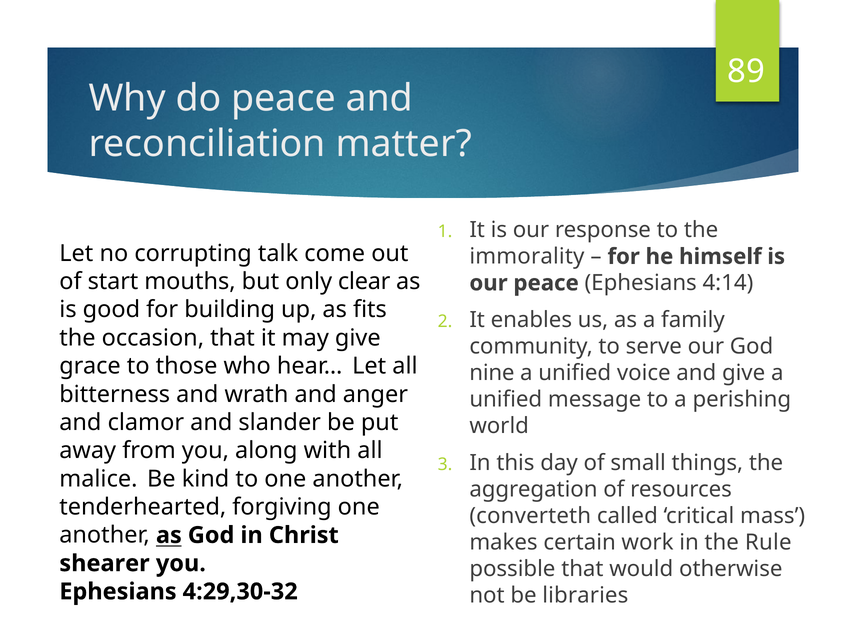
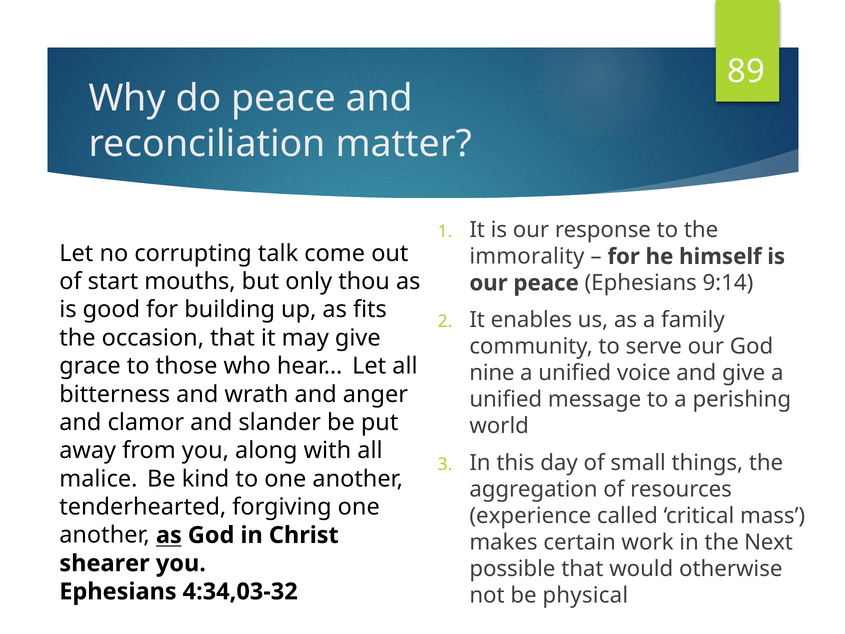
clear: clear -> thou (364, 281)
4:14: 4:14 -> 9:14 (728, 283)
converteth: converteth -> experience (530, 516)
Rule: Rule -> Next (768, 542)
4:29,30-32: 4:29,30-32 -> 4:34,03-32 (240, 591)
libraries: libraries -> physical (585, 595)
